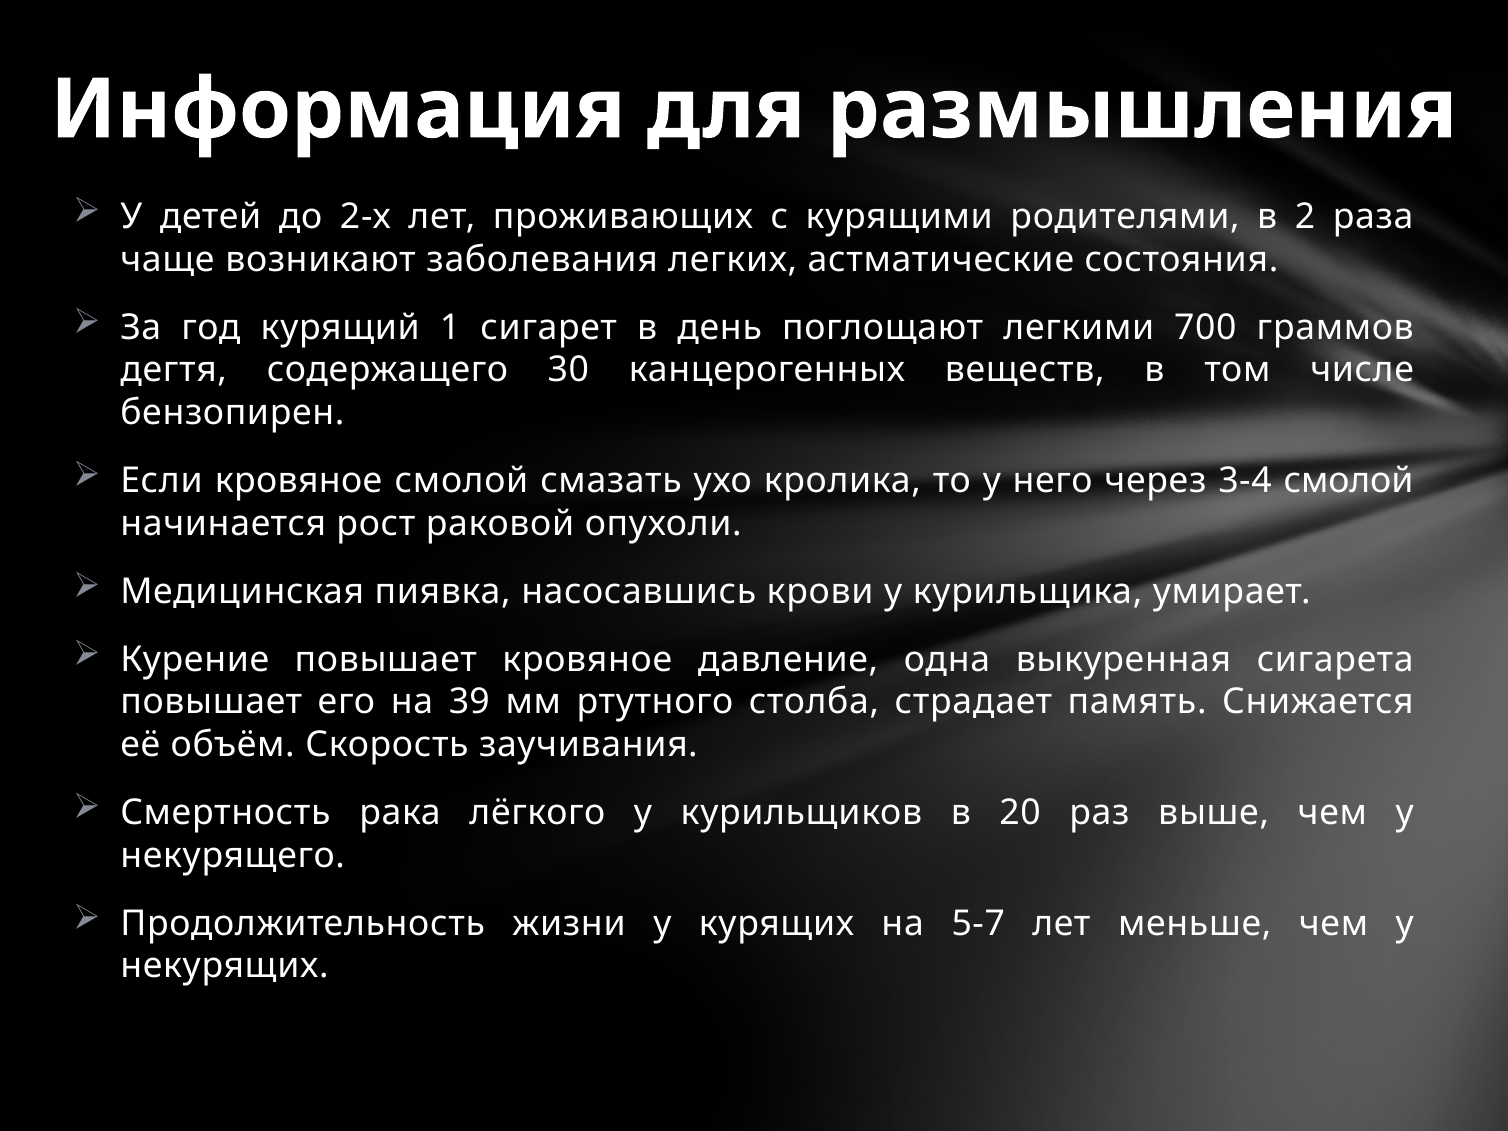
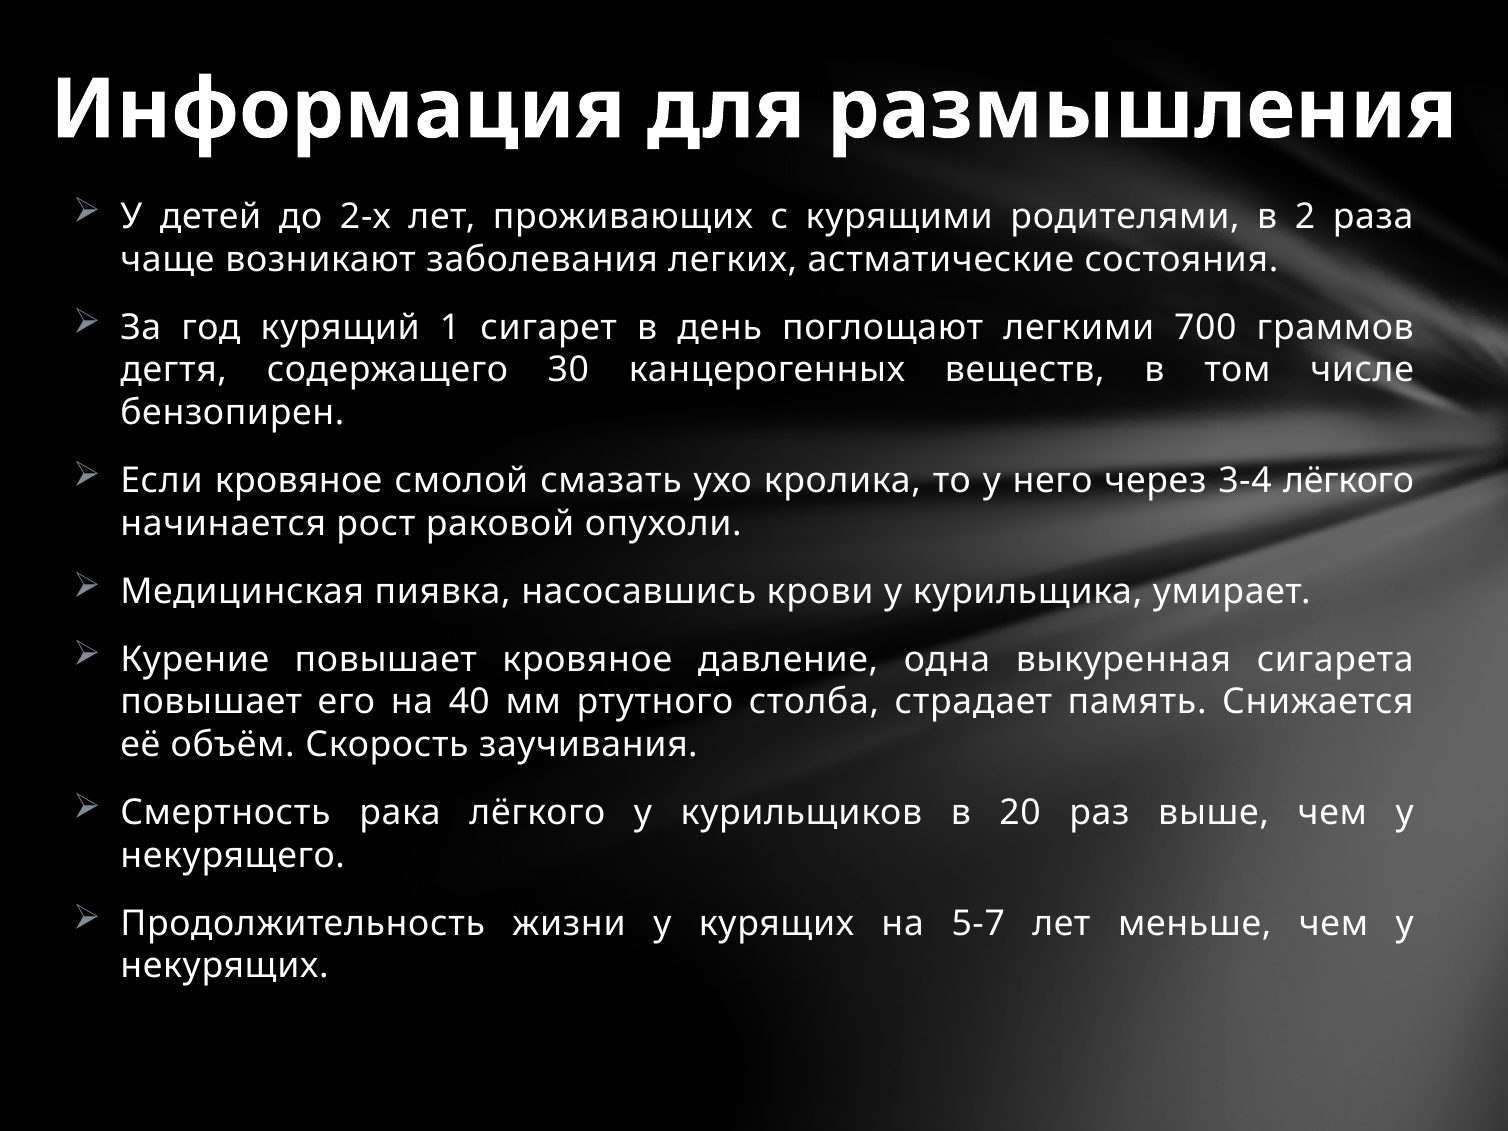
3-4 смолой: смолой -> лёгкого (1349, 481)
39: 39 -> 40 (469, 702)
